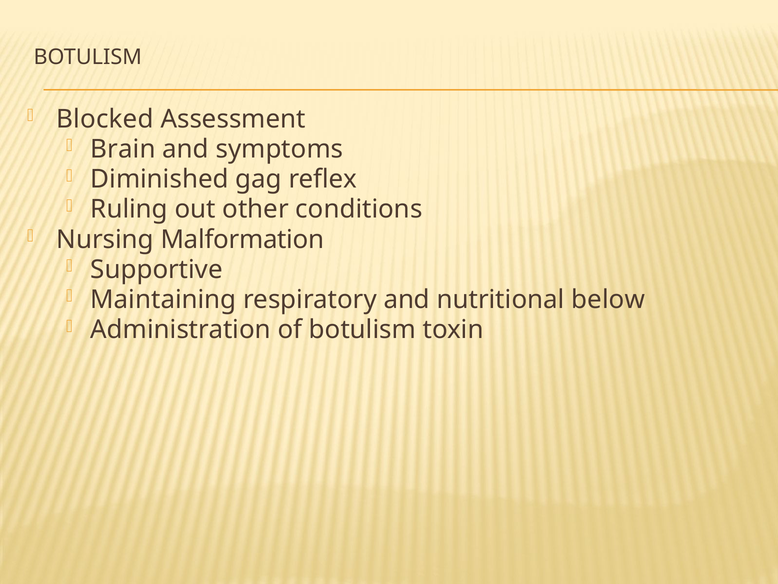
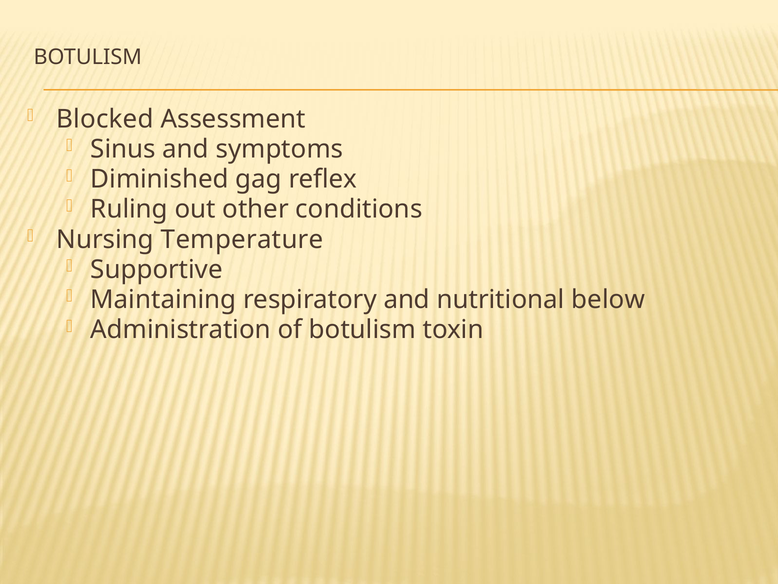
Brain: Brain -> Sinus (123, 149)
Malformation: Malformation -> Temperature (242, 239)
